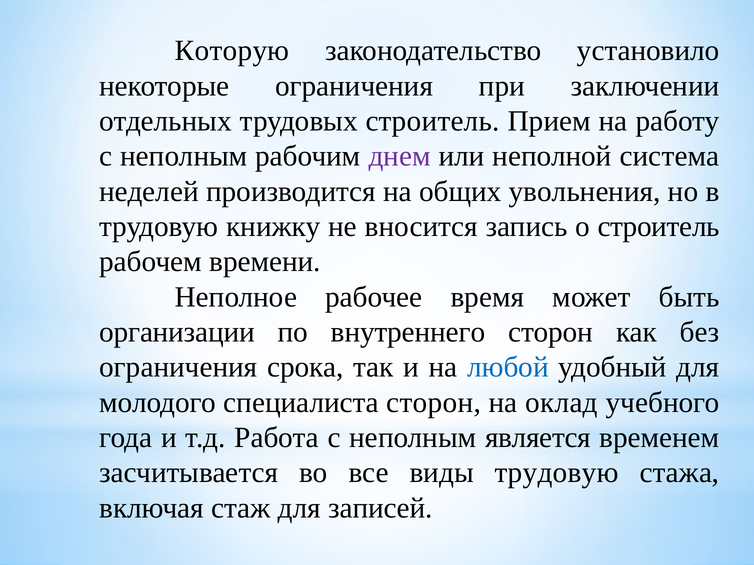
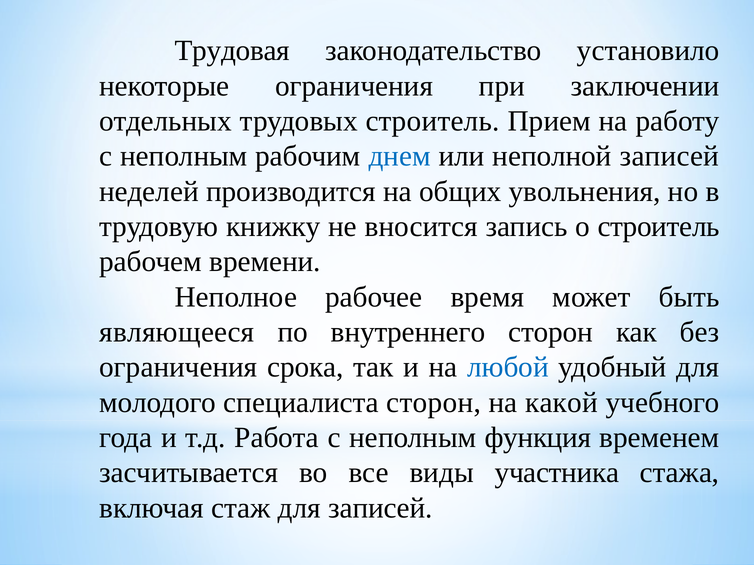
Которую: Которую -> Трудовая (232, 51)
днем colour: purple -> blue (400, 156)
неполной система: система -> записей (669, 156)
организации: организации -> являющееся (177, 332)
оклад: оклад -> какой (562, 403)
является: является -> функция (538, 438)
виды трудовую: трудовую -> участника (557, 473)
